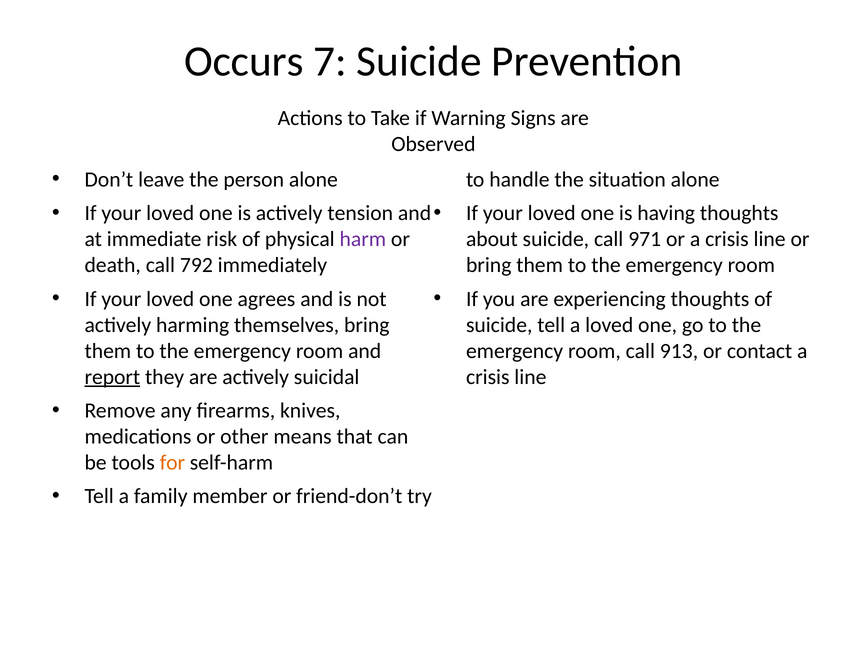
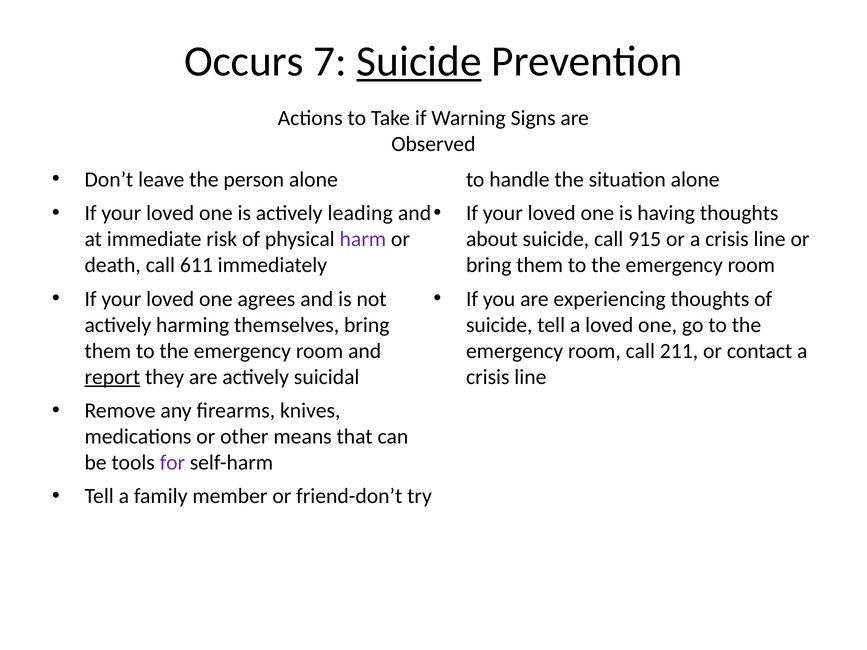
Suicide underline: none -> present (419, 62)
tension: tension -> leading (360, 213)
971: 971 -> 915 (645, 239)
792: 792 -> 611 (196, 265)
913: 913 -> 211 (679, 351)
for colour: orange -> purple (172, 463)
